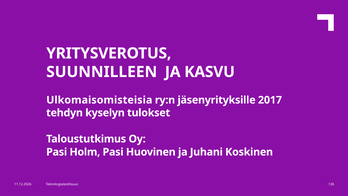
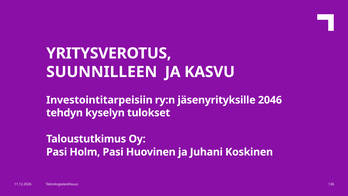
Ulkomaisomisteisia: Ulkomaisomisteisia -> Investointitarpeisiin (99, 100)
2017: 2017 -> 2046 (270, 100)
